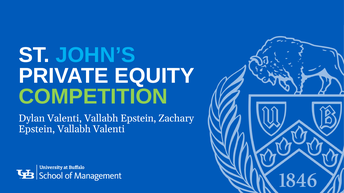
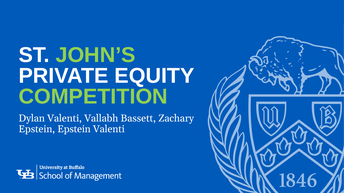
JOHN’S colour: light blue -> light green (96, 55)
Vallabh Epstein: Epstein -> Bassett (138, 119)
Epstein Vallabh: Vallabh -> Epstein (74, 129)
